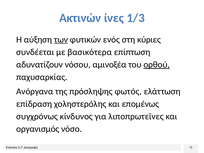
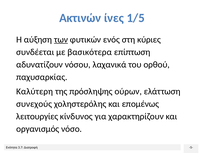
1/3: 1/3 -> 1/5 (136, 18)
αμινοξέα: αμινοξέα -> λαχανικά (109, 65)
ορθού underline: present -> none (157, 65)
Ανόργανα: Ανόργανα -> Καλύτερη (35, 91)
φωτός: φωτός -> ούρων (128, 91)
επίδραση: επίδραση -> συνεχούς (34, 104)
συγχρόνως: συγχρόνως -> λειτουργίες (37, 116)
λιποπρωτεϊνες: λιποπρωτεϊνες -> χαρακτηρίζουν (136, 116)
